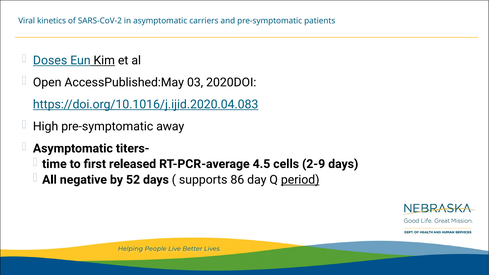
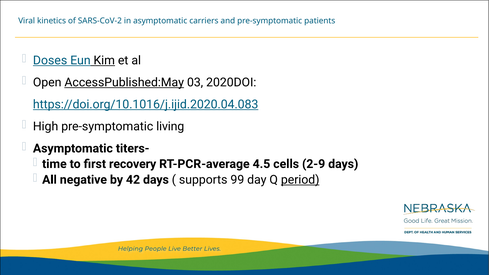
AccessPublished:May underline: none -> present (124, 82)
away: away -> living (170, 126)
released: released -> recovery (133, 164)
52: 52 -> 42 (133, 180)
86: 86 -> 99 (237, 180)
